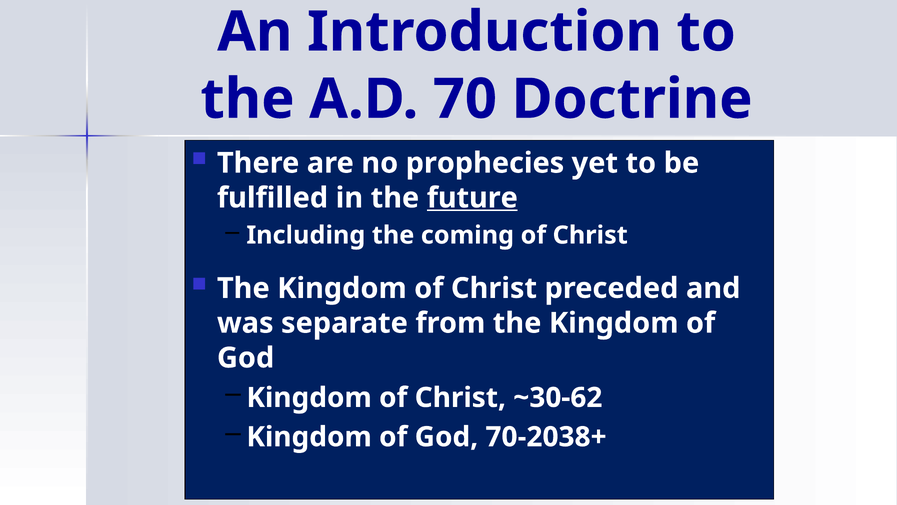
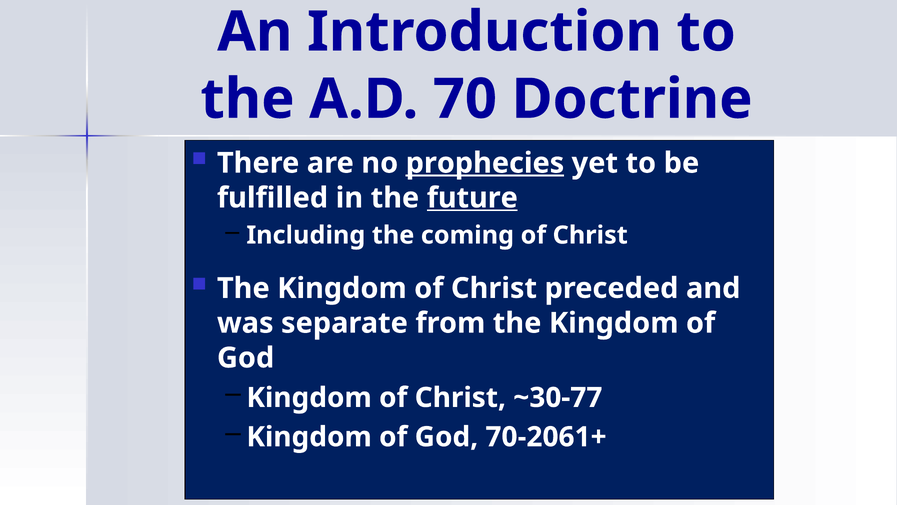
prophecies underline: none -> present (485, 163)
~30-62: ~30-62 -> ~30-77 (558, 397)
70-2038+: 70-2038+ -> 70-2061+ (546, 437)
